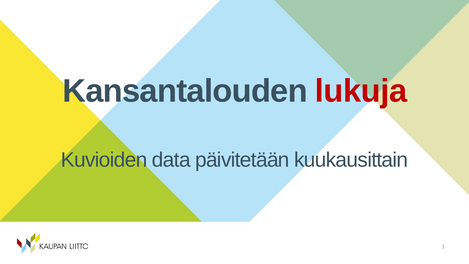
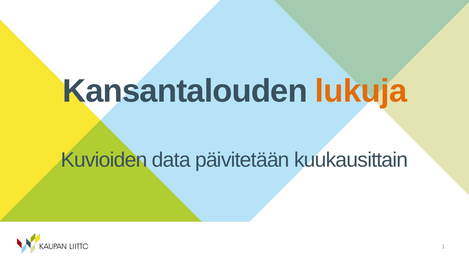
lukuja colour: red -> orange (361, 91)
